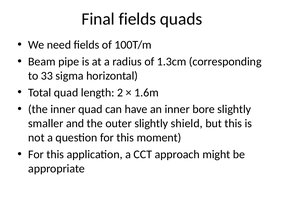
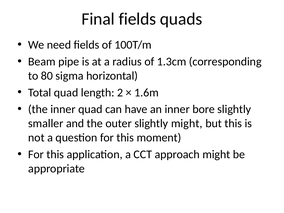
33: 33 -> 80 (47, 76)
slightly shield: shield -> might (187, 123)
